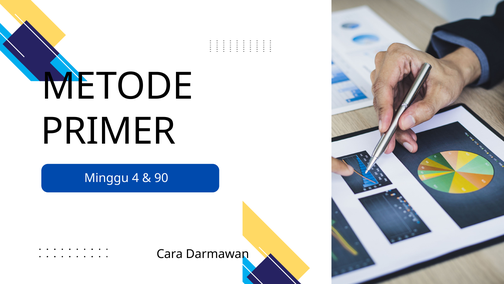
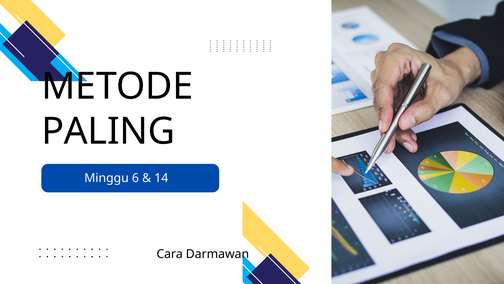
PRIMER: PRIMER -> PALING (108, 131)
4: 4 -> 6 (135, 178)
90: 90 -> 14 (161, 178)
